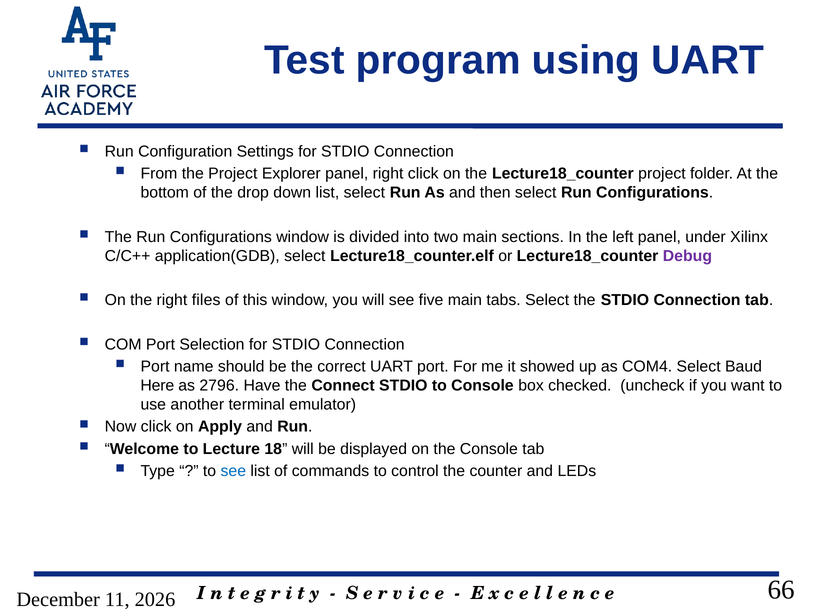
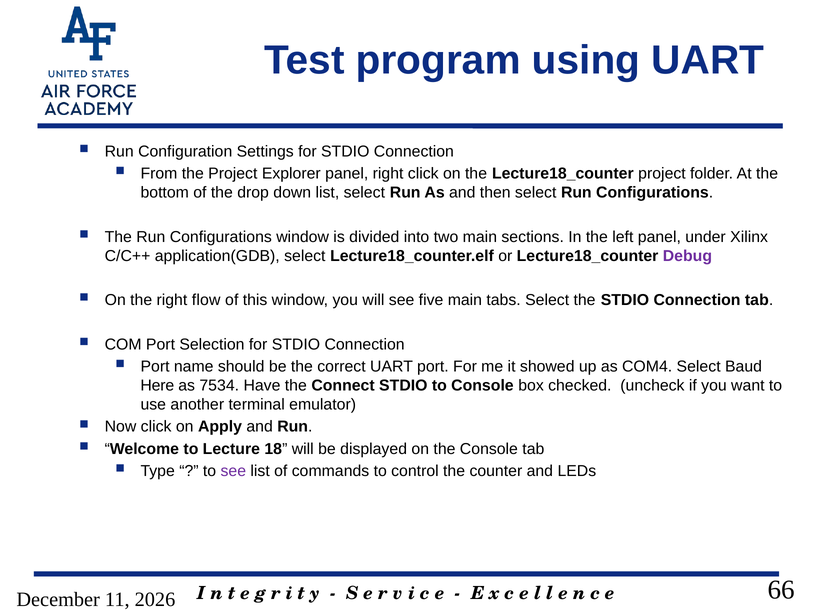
files: files -> flow (206, 300)
2796: 2796 -> 7534 (219, 385)
see colour: blue -> purple (233, 471)
